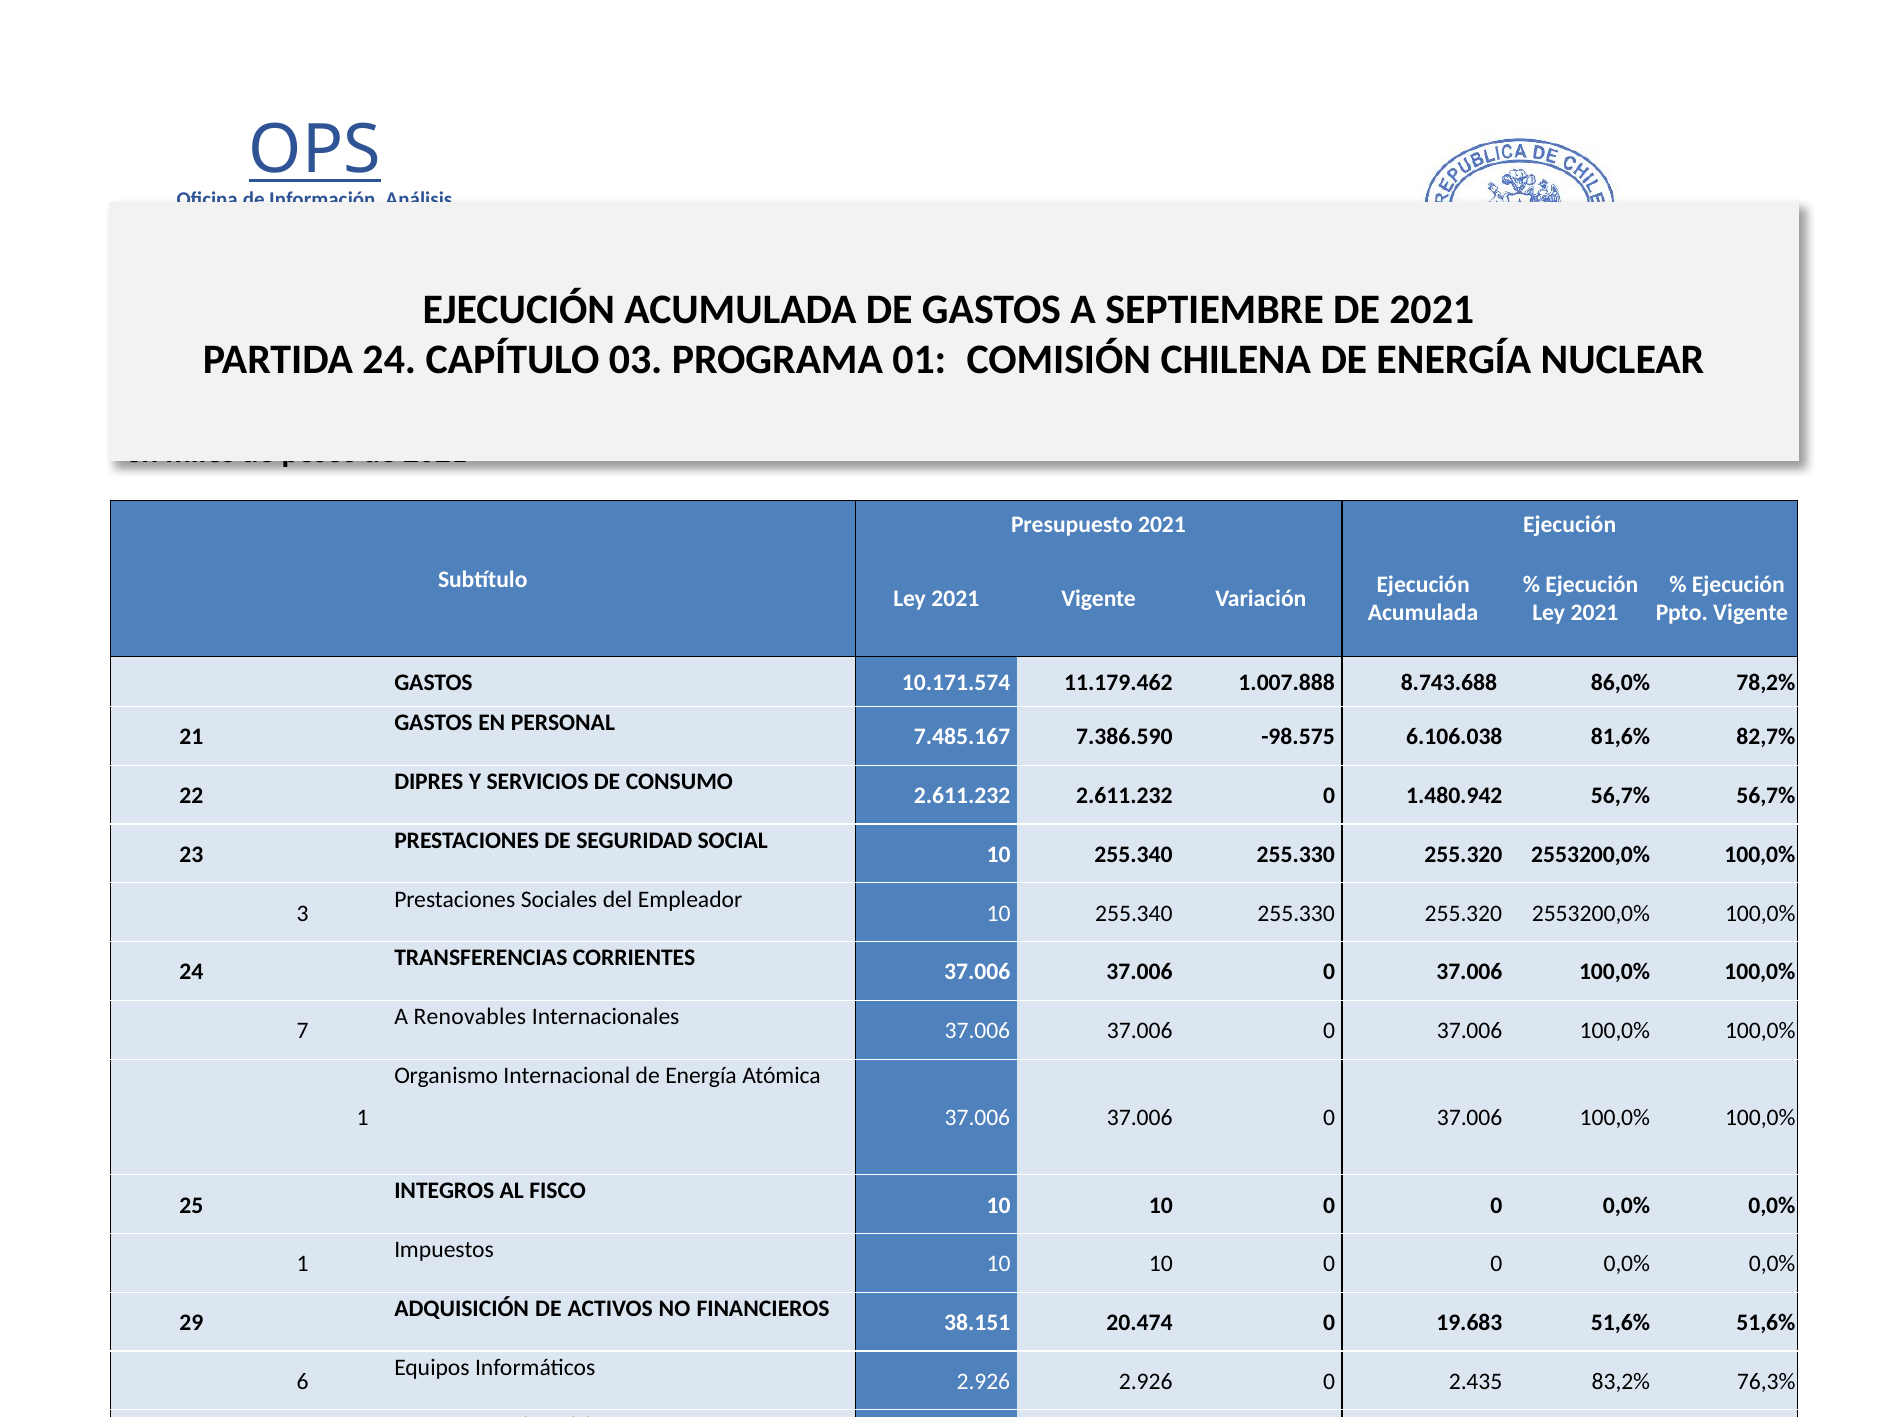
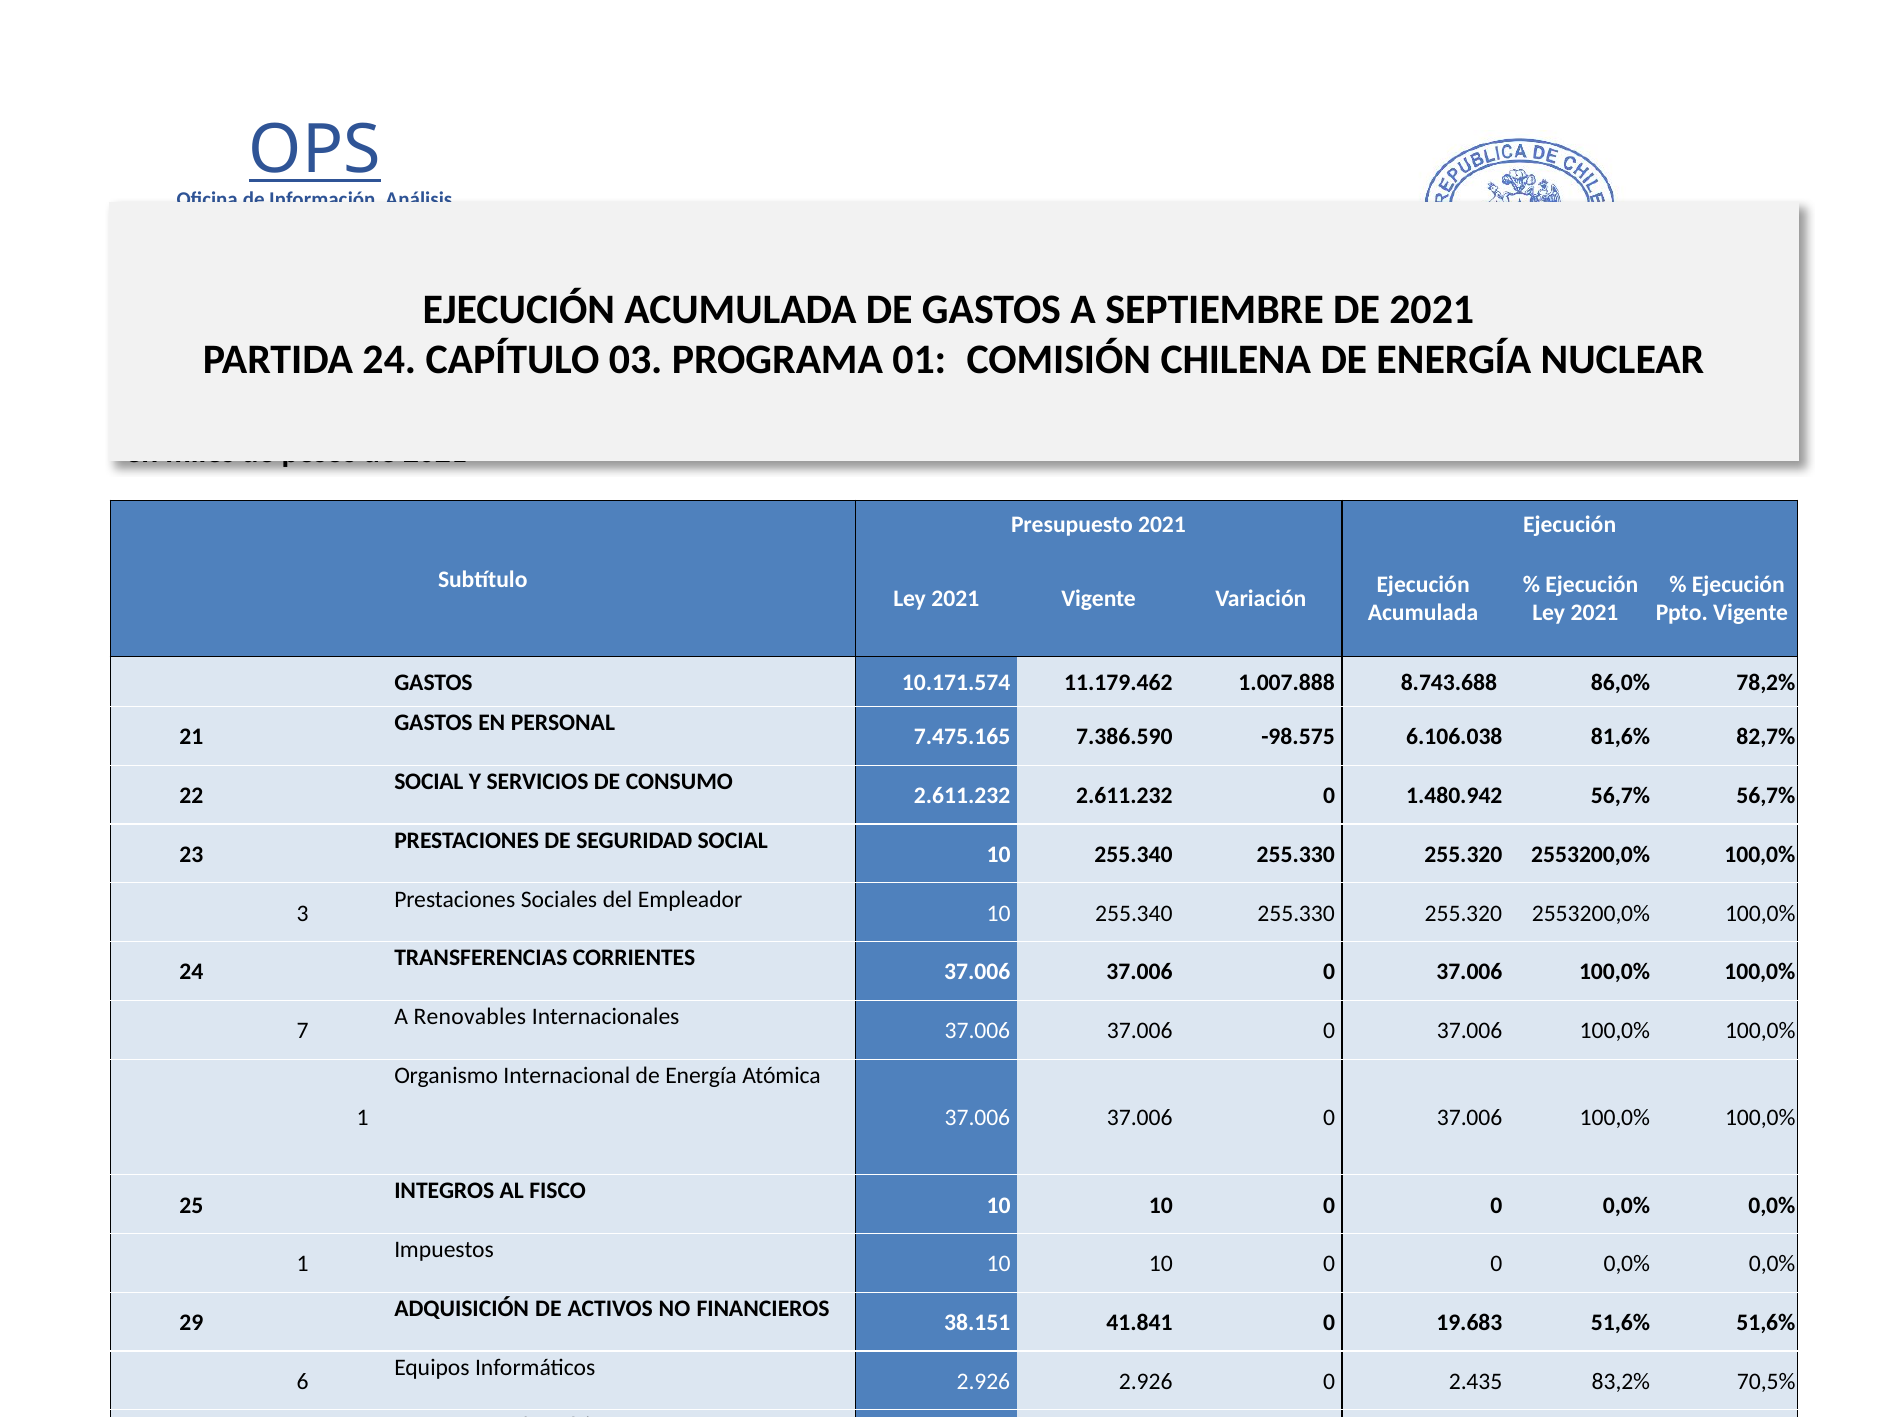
7.485.167: 7.485.167 -> 7.475.165 (962, 737)
DIPRES: DIPRES -> SOCIAL (429, 782)
20.474: 20.474 -> 41.841 (1139, 1323)
76,3%: 76,3% -> 70,5% (1766, 1381)
